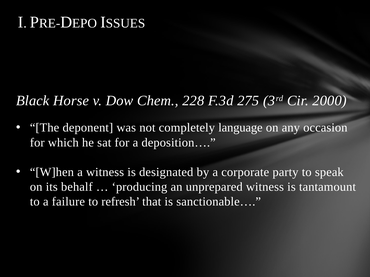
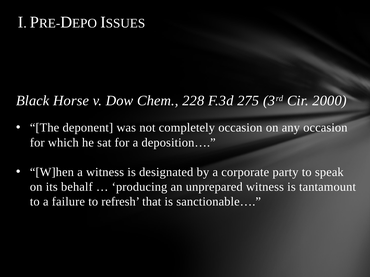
completely language: language -> occasion (240, 128)
